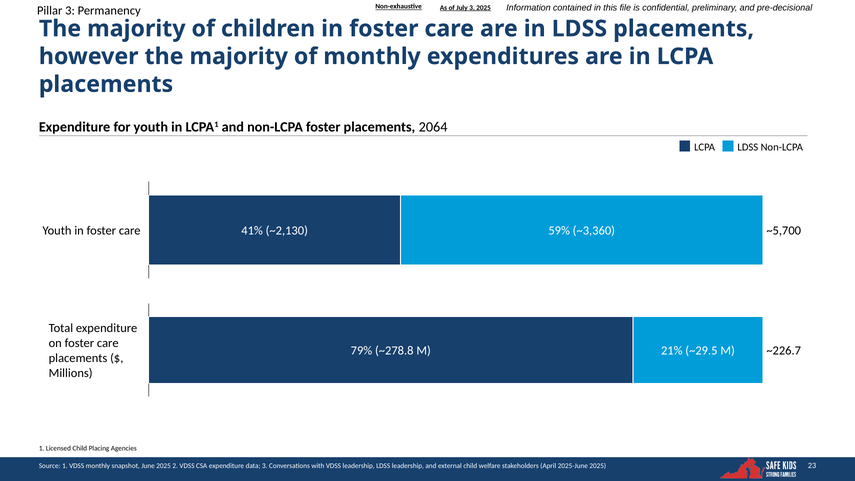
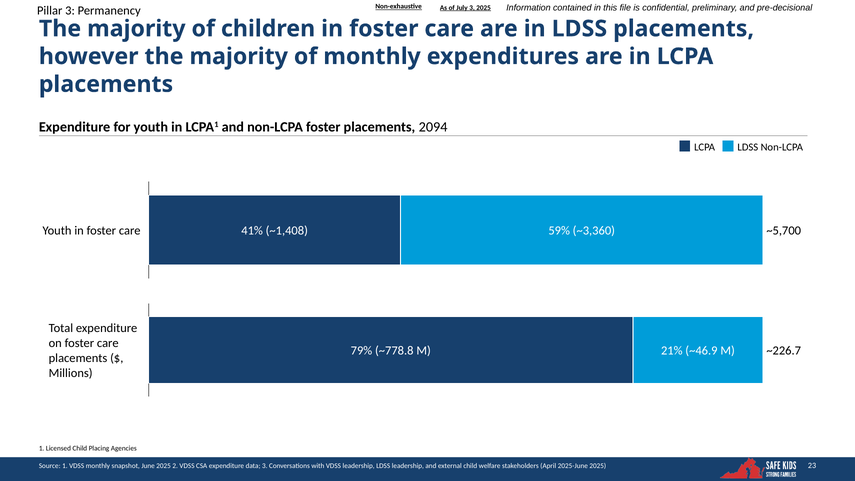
2064: 2064 -> 2094 (433, 127)
~2,130: ~2,130 -> ~1,408 (287, 231)
~278.8: ~278.8 -> ~778.8 (394, 351)
~29.5: ~29.5 -> ~46.9 (701, 351)
